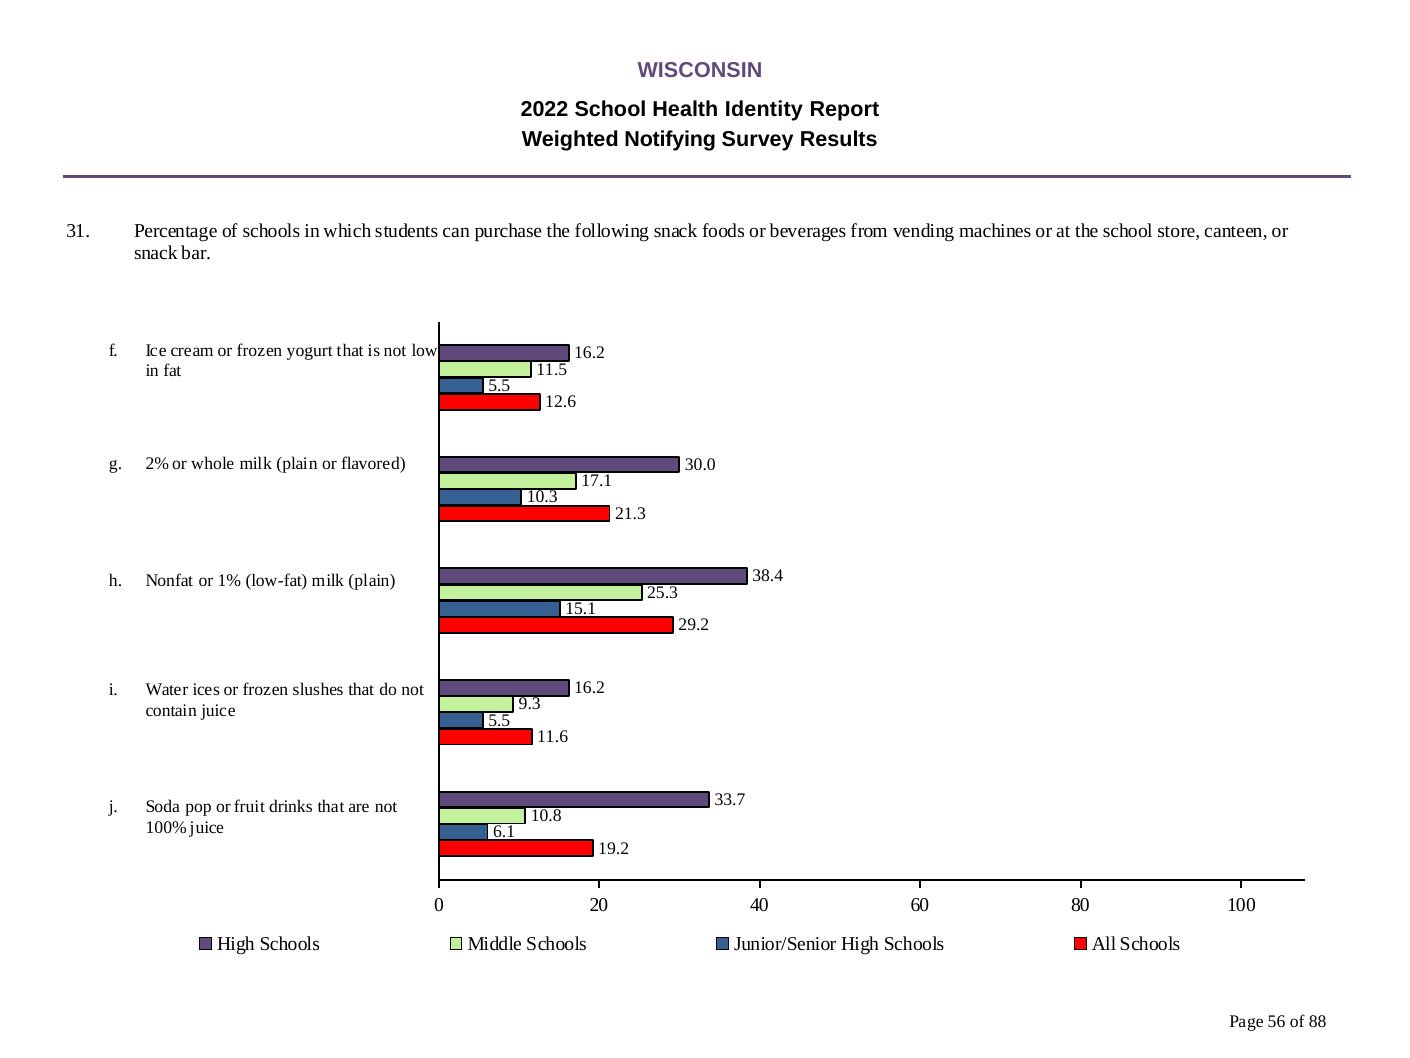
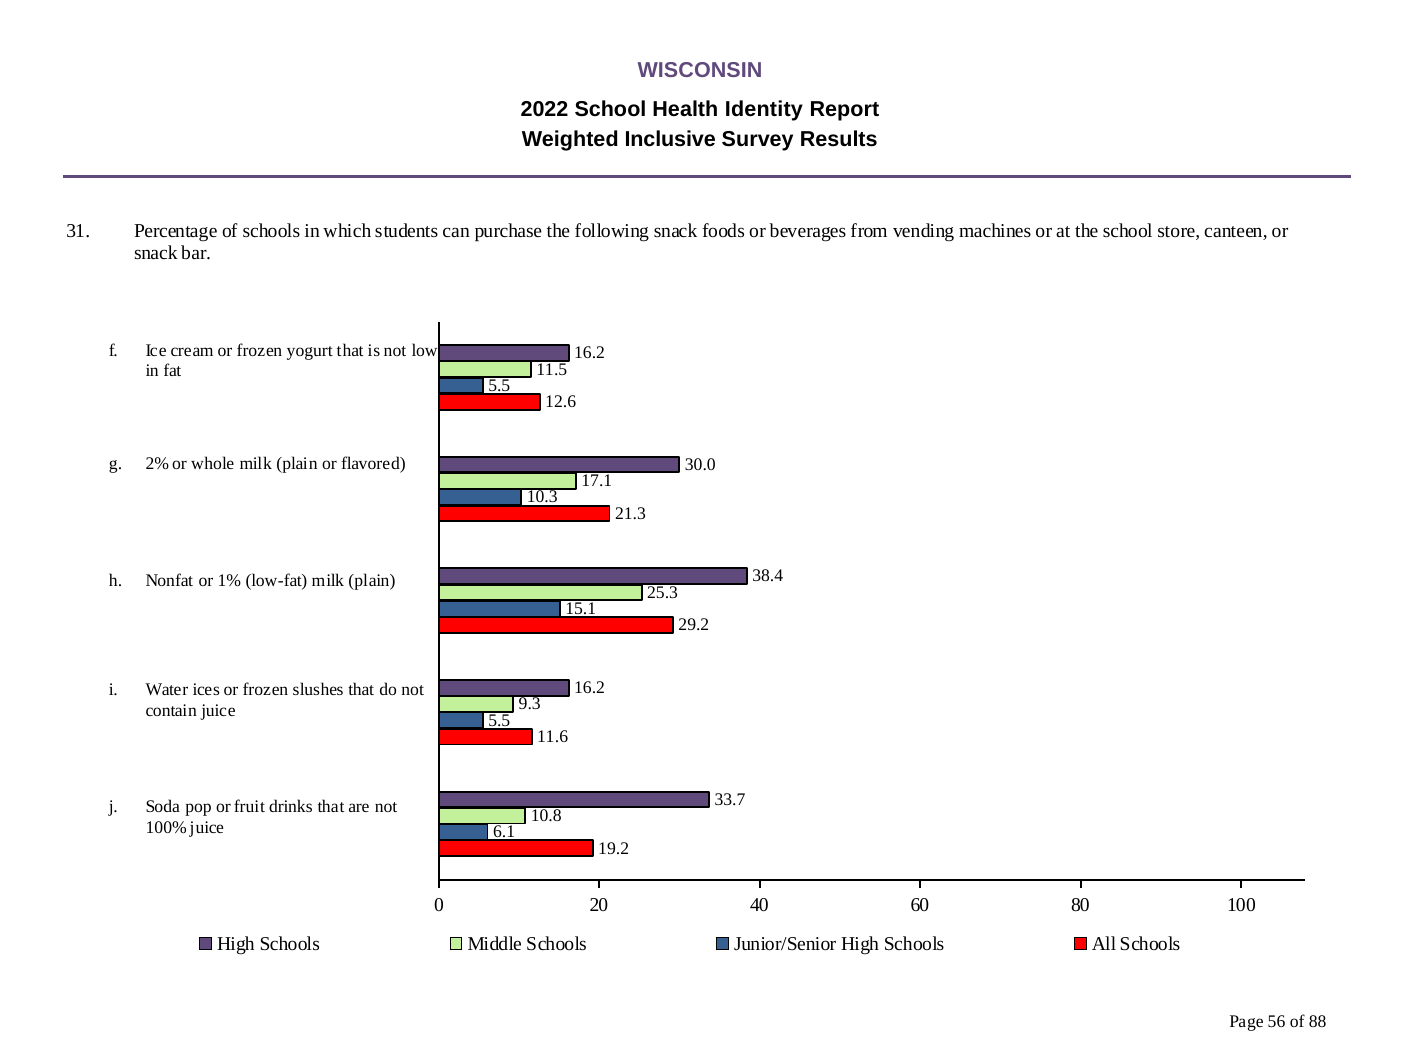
Notifying: Notifying -> Inclusive (670, 139)
